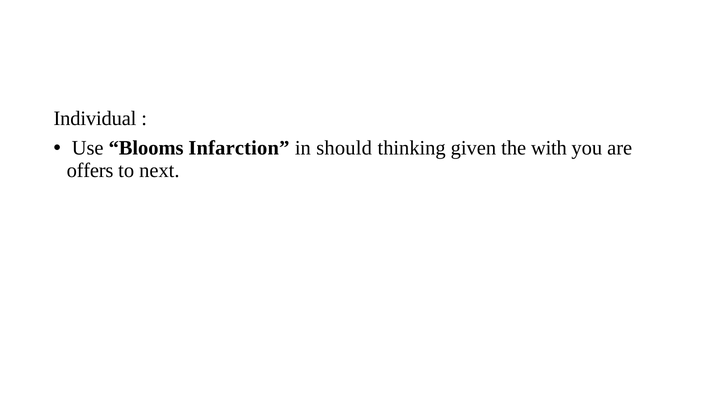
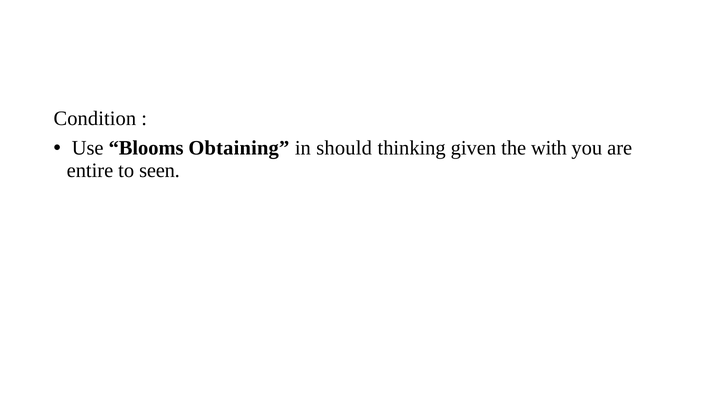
Individual: Individual -> Condition (95, 119)
Infarction: Infarction -> Obtaining (239, 148)
offers: offers -> entire (90, 170)
next: next -> seen (159, 170)
